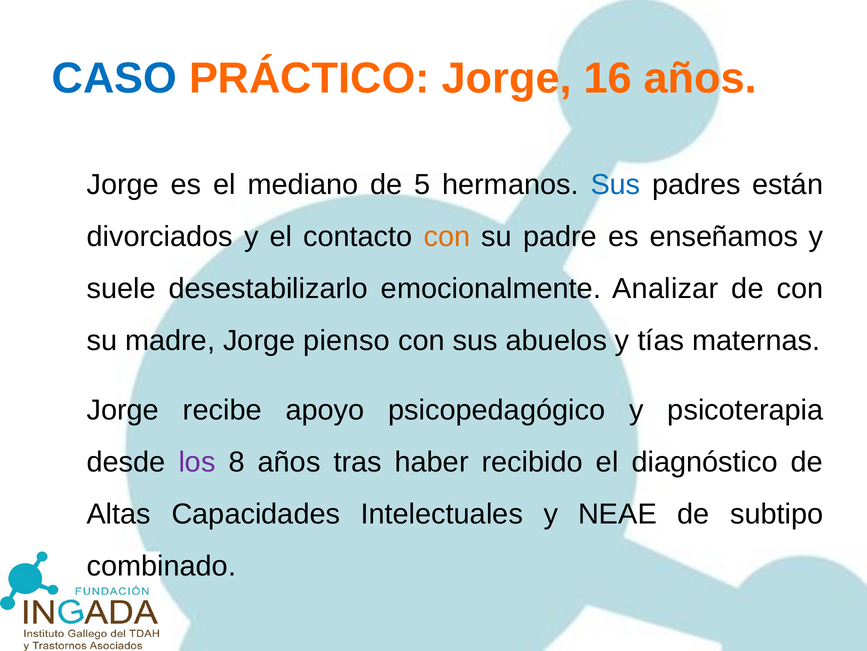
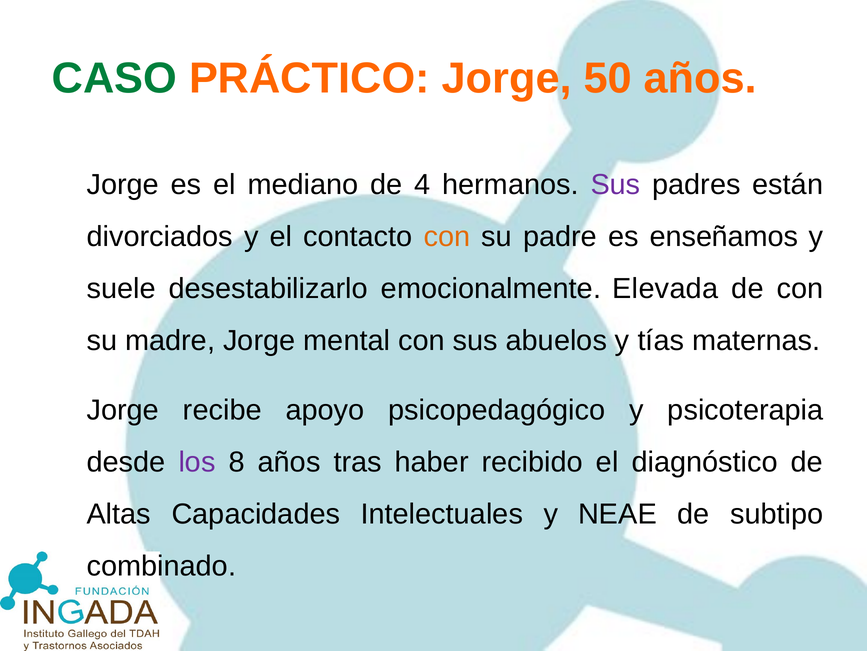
CASO colour: blue -> green (114, 78)
16: 16 -> 50 (608, 78)
5: 5 -> 4 (422, 184)
Sus colour: blue -> purple (615, 184)
Analizar: Analizar -> Elevada (665, 288)
pienso: pienso -> mental (347, 340)
